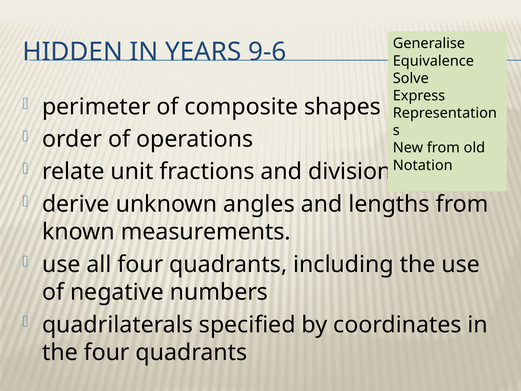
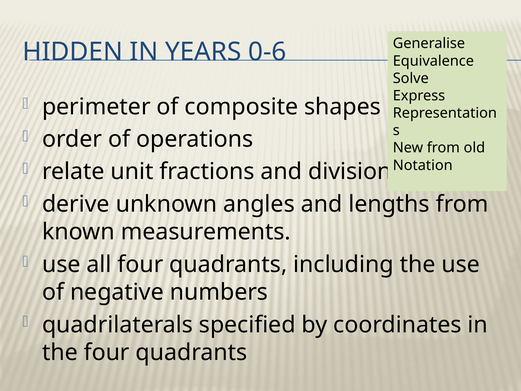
9-6: 9-6 -> 0-6 (267, 52)
